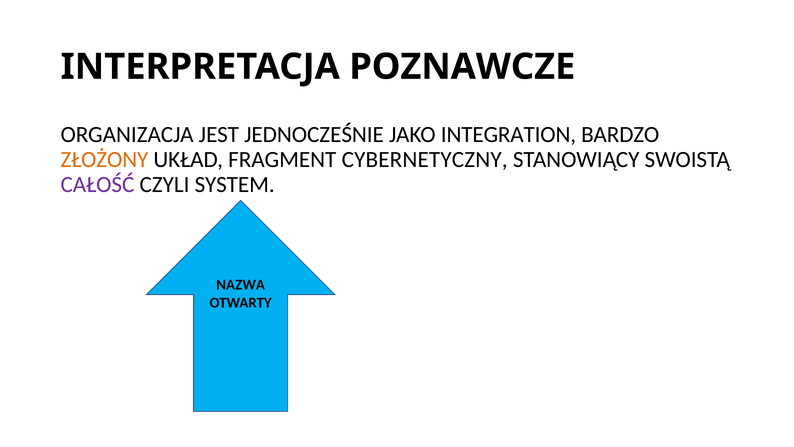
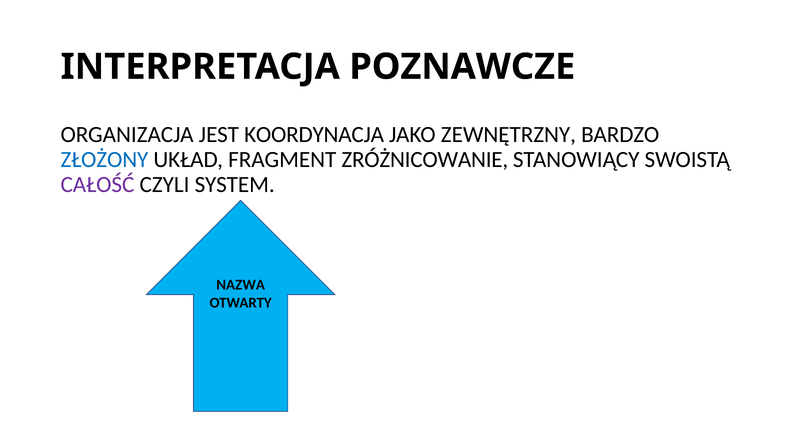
JEDNOCZEŚNIE: JEDNOCZEŚNIE -> KOORDYNACJA (314, 134)
INTEGRATION: INTEGRATION -> ZEWNĘTRZNY (508, 134)
ZŁOŻONY colour: orange -> blue (104, 159)
CYBERNETYCZNY: CYBERNETYCZNY -> ZRÓŻNICOWANIE (425, 159)
